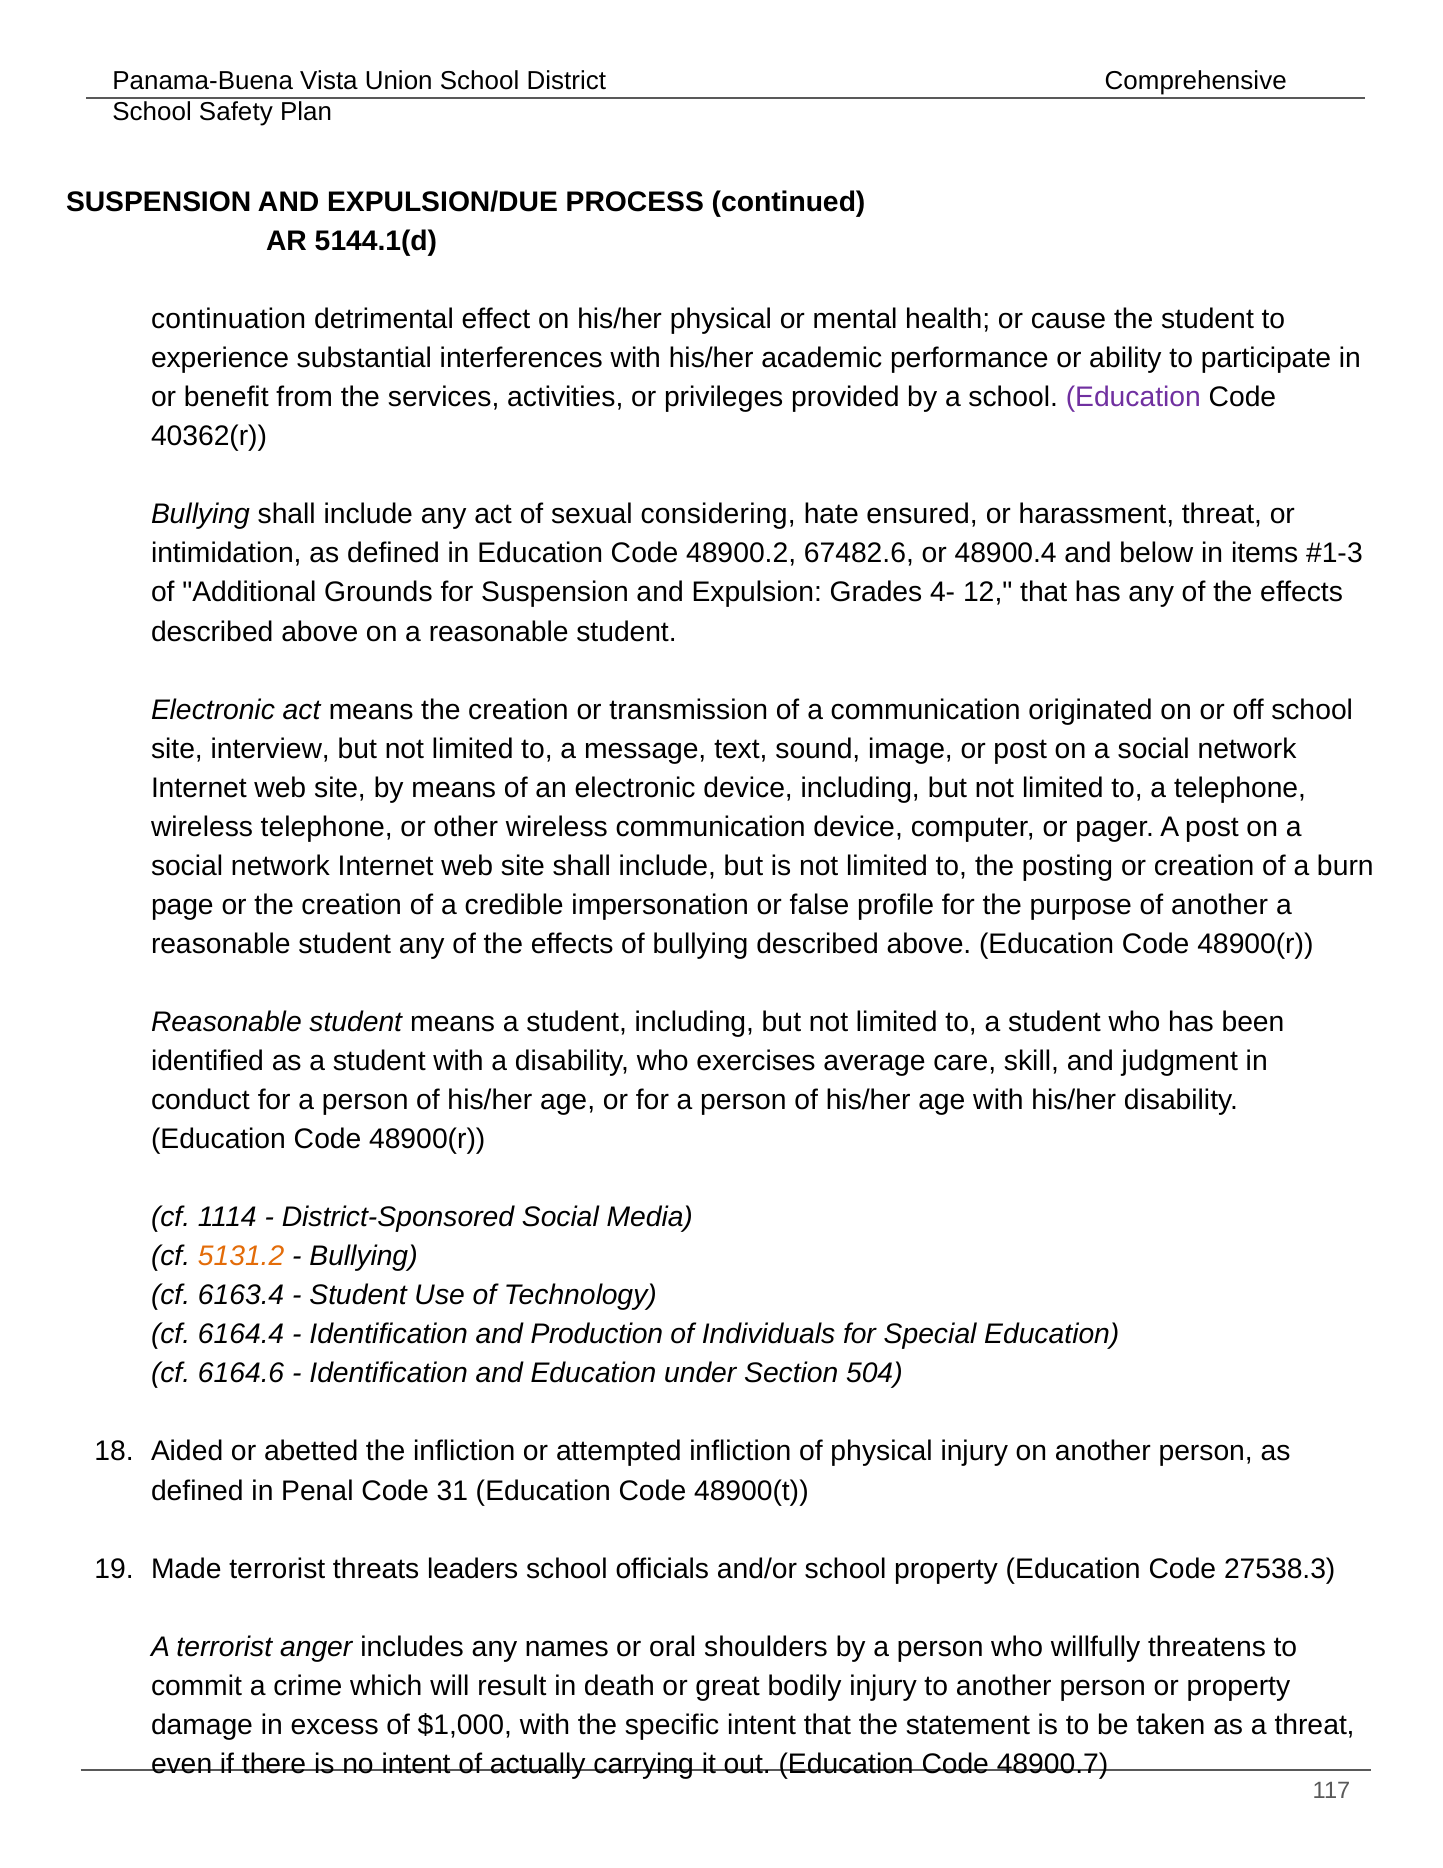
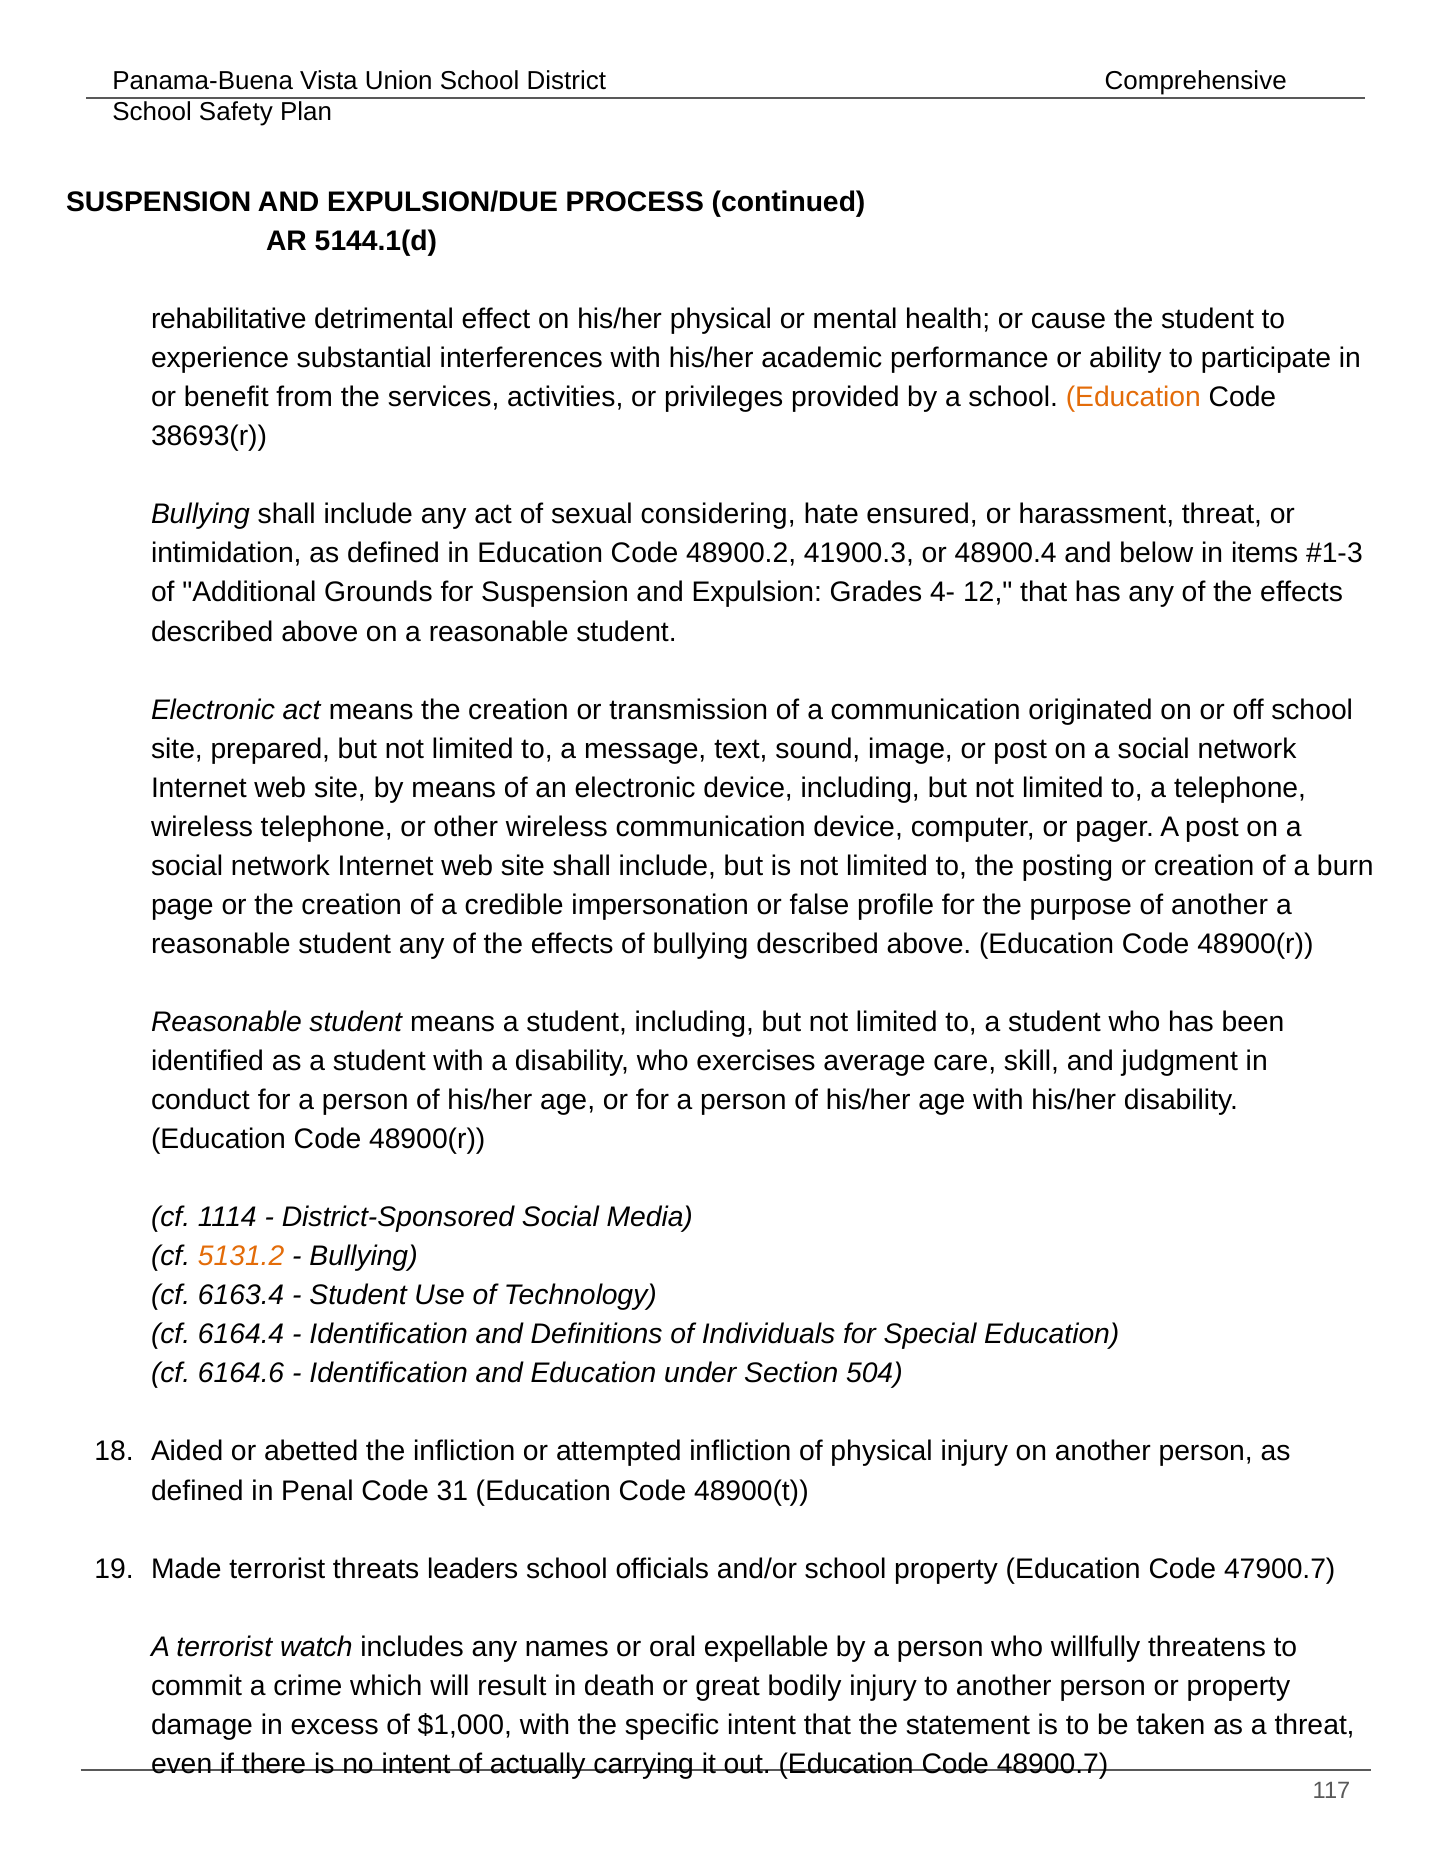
continuation: continuation -> rehabilitative (229, 319)
Education colour: purple -> orange (1133, 397)
40362(r: 40362(r -> 38693(r (209, 436)
67482.6: 67482.6 -> 41900.3 (859, 553)
interview: interview -> prepared (270, 749)
Production: Production -> Definitions (597, 1334)
27538.3: 27538.3 -> 47900.7 (1280, 1568)
anger: anger -> watch (316, 1646)
shoulders: shoulders -> expellable (766, 1646)
